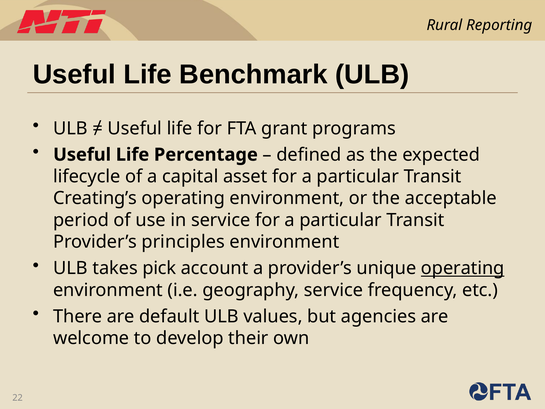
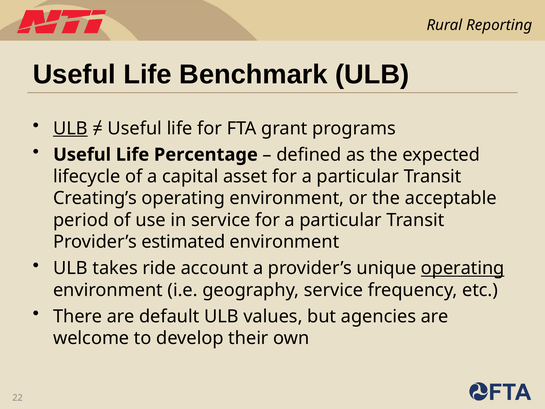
ULB underline: none -> present (70, 128)
principles: principles -> estimated (183, 242)
pick: pick -> ride (159, 268)
